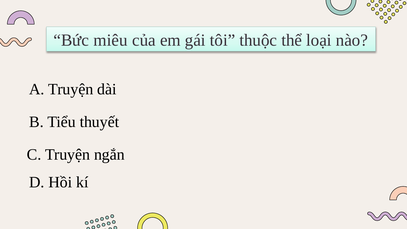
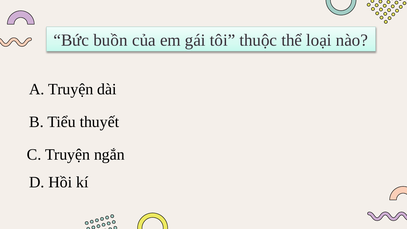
miêu: miêu -> buồn (111, 40)
